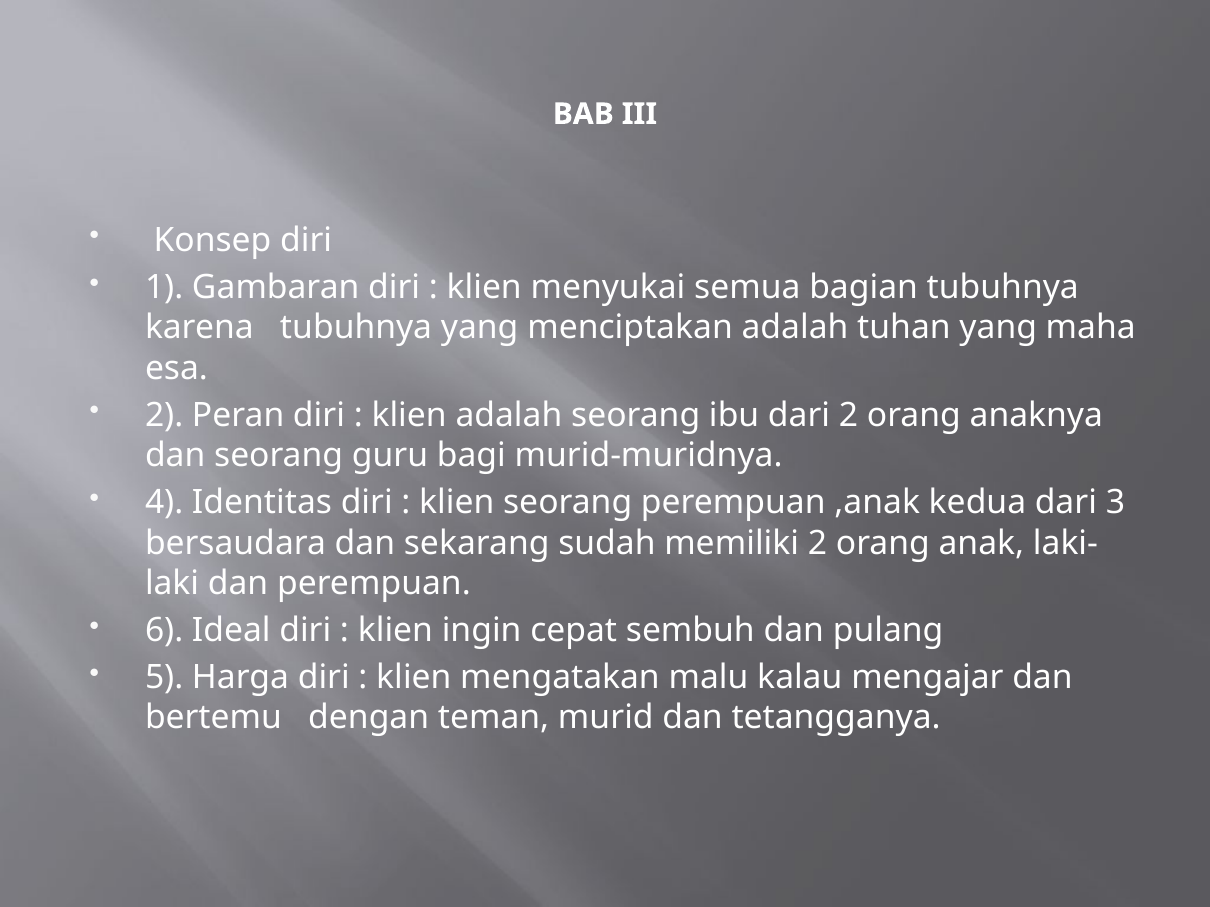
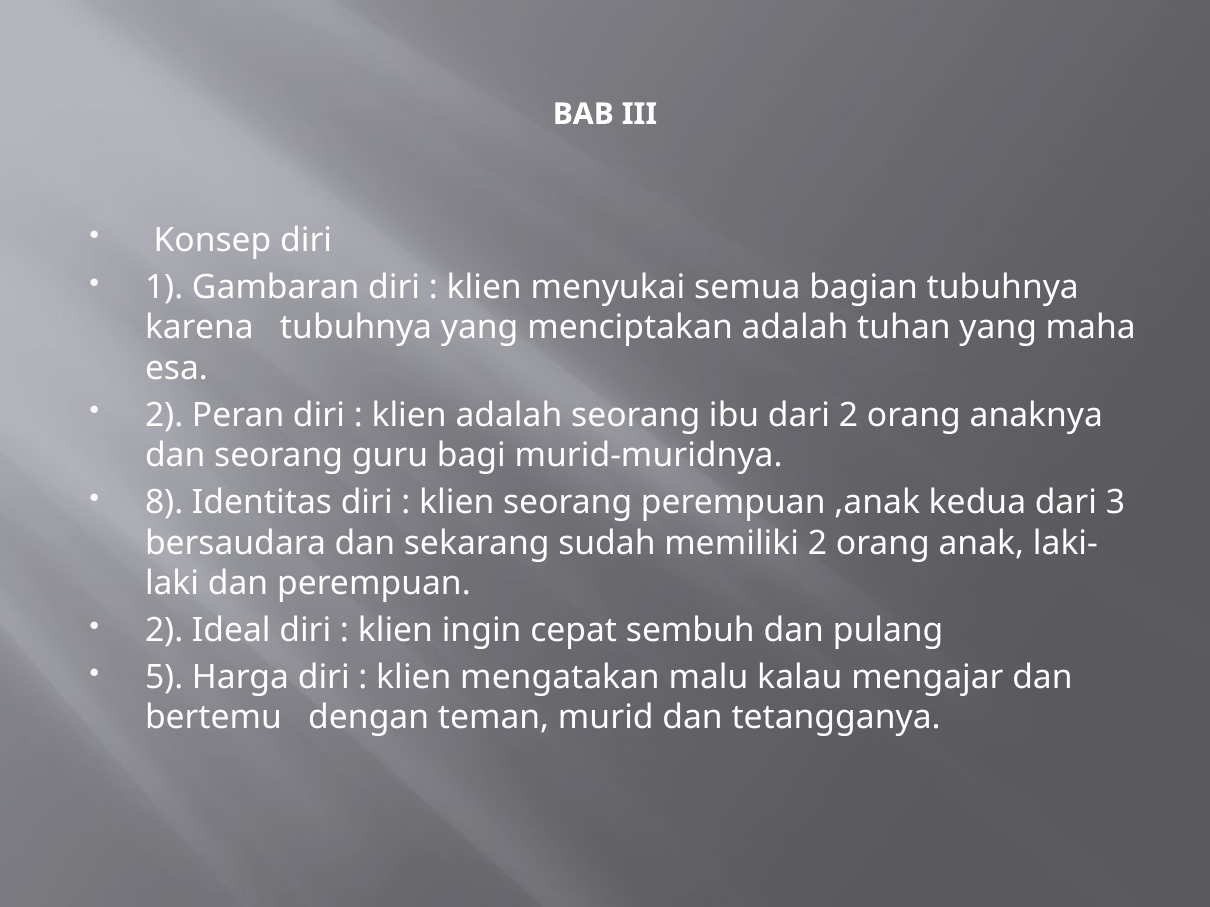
4: 4 -> 8 (164, 503)
6: 6 -> 2 (164, 631)
